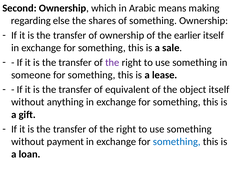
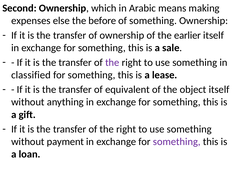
regarding: regarding -> expenses (31, 21)
shares: shares -> before (102, 21)
someone: someone -> classified (31, 75)
something colour: blue -> purple (177, 142)
